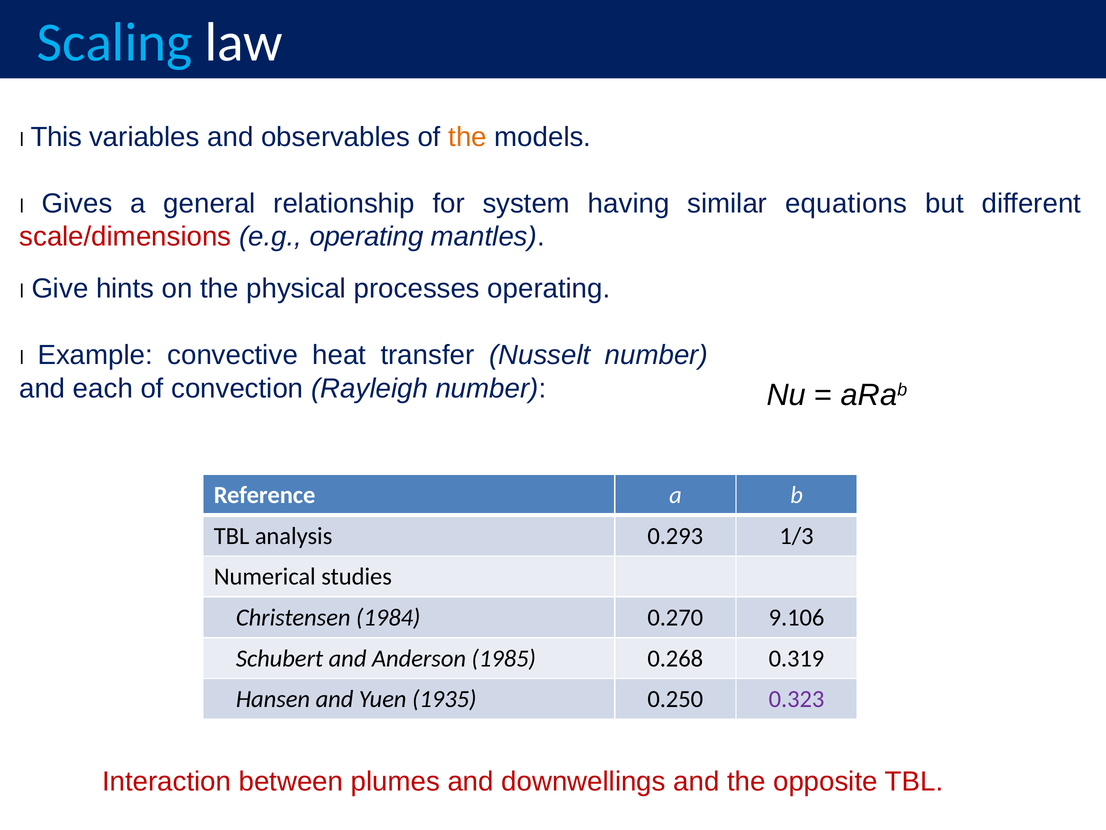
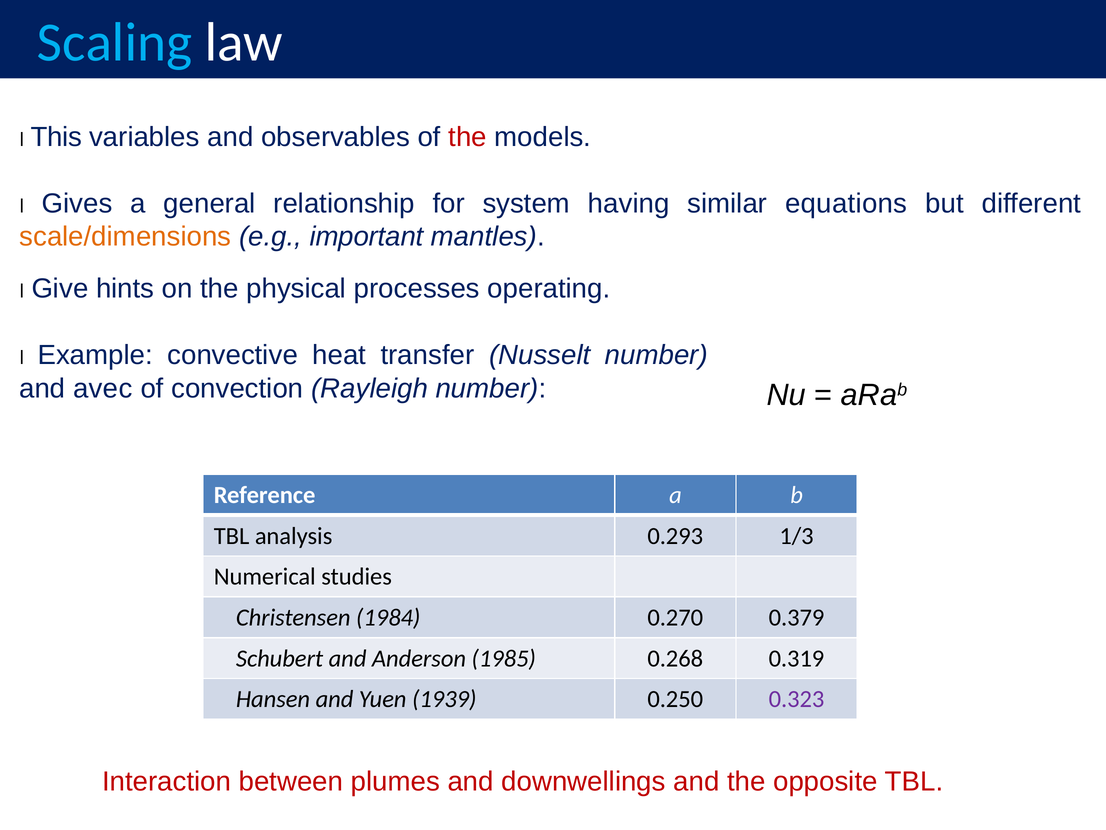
the colour: orange -> red (468, 137)
scale/dimensions colour: red -> orange (125, 237)
e.g operating: operating -> important (366, 237)
each: each -> avec (103, 389)
9.106: 9.106 -> 0.379 (796, 617)
1935: 1935 -> 1939 (444, 699)
